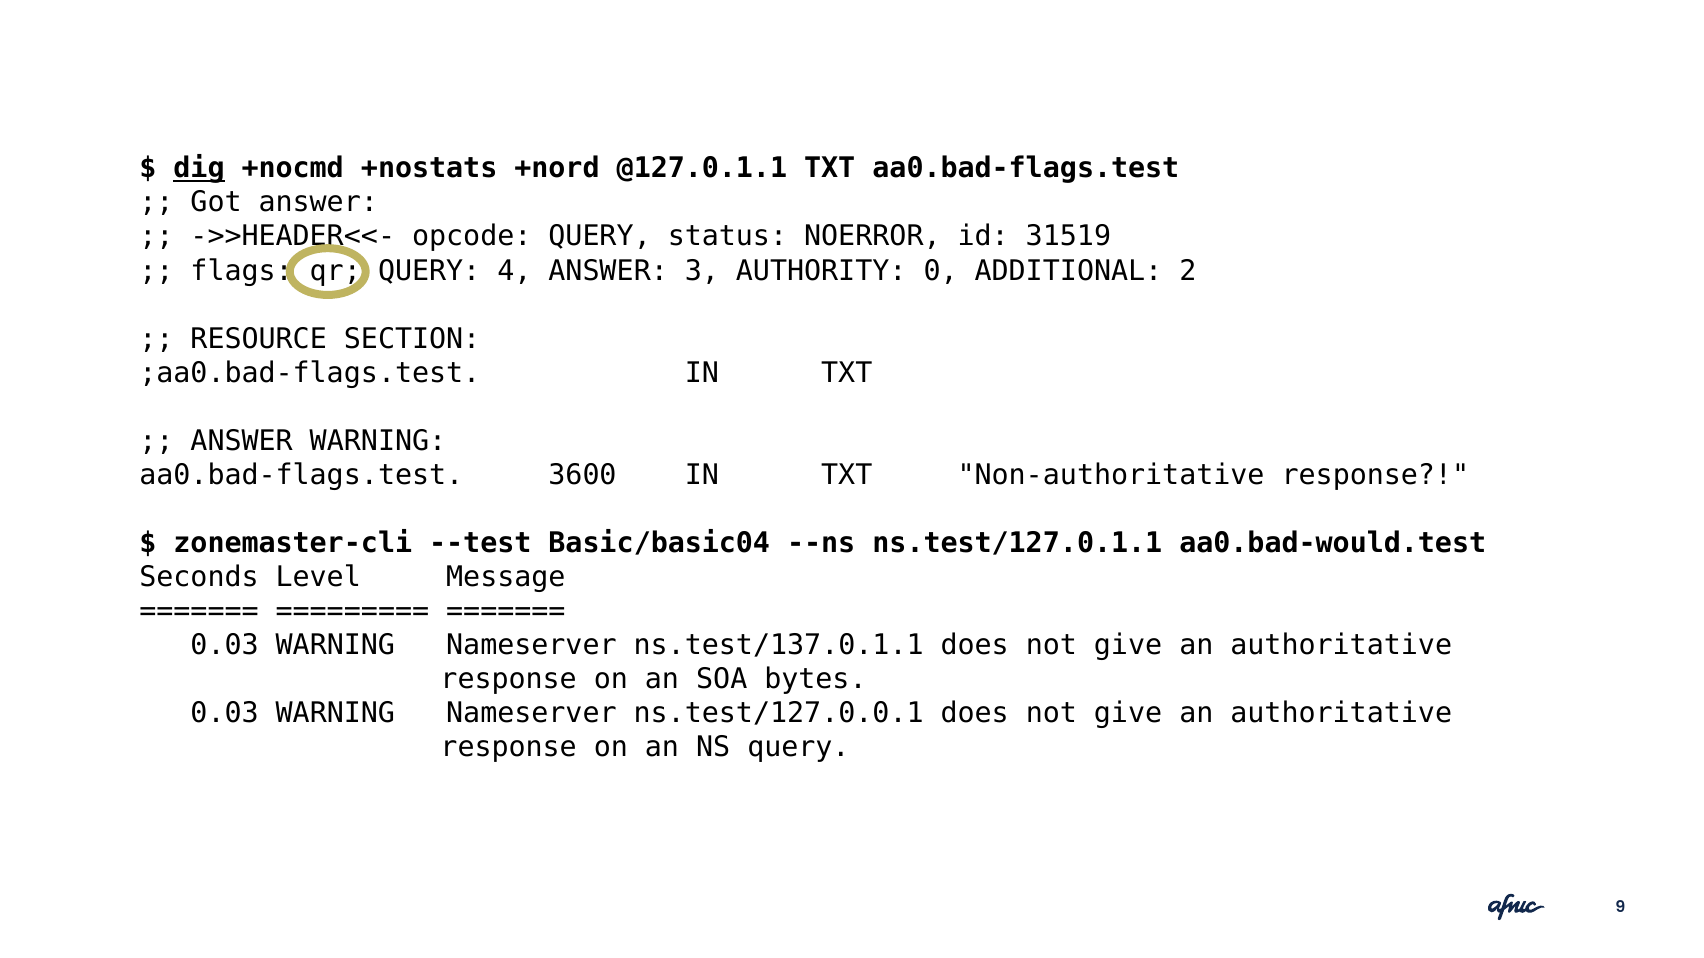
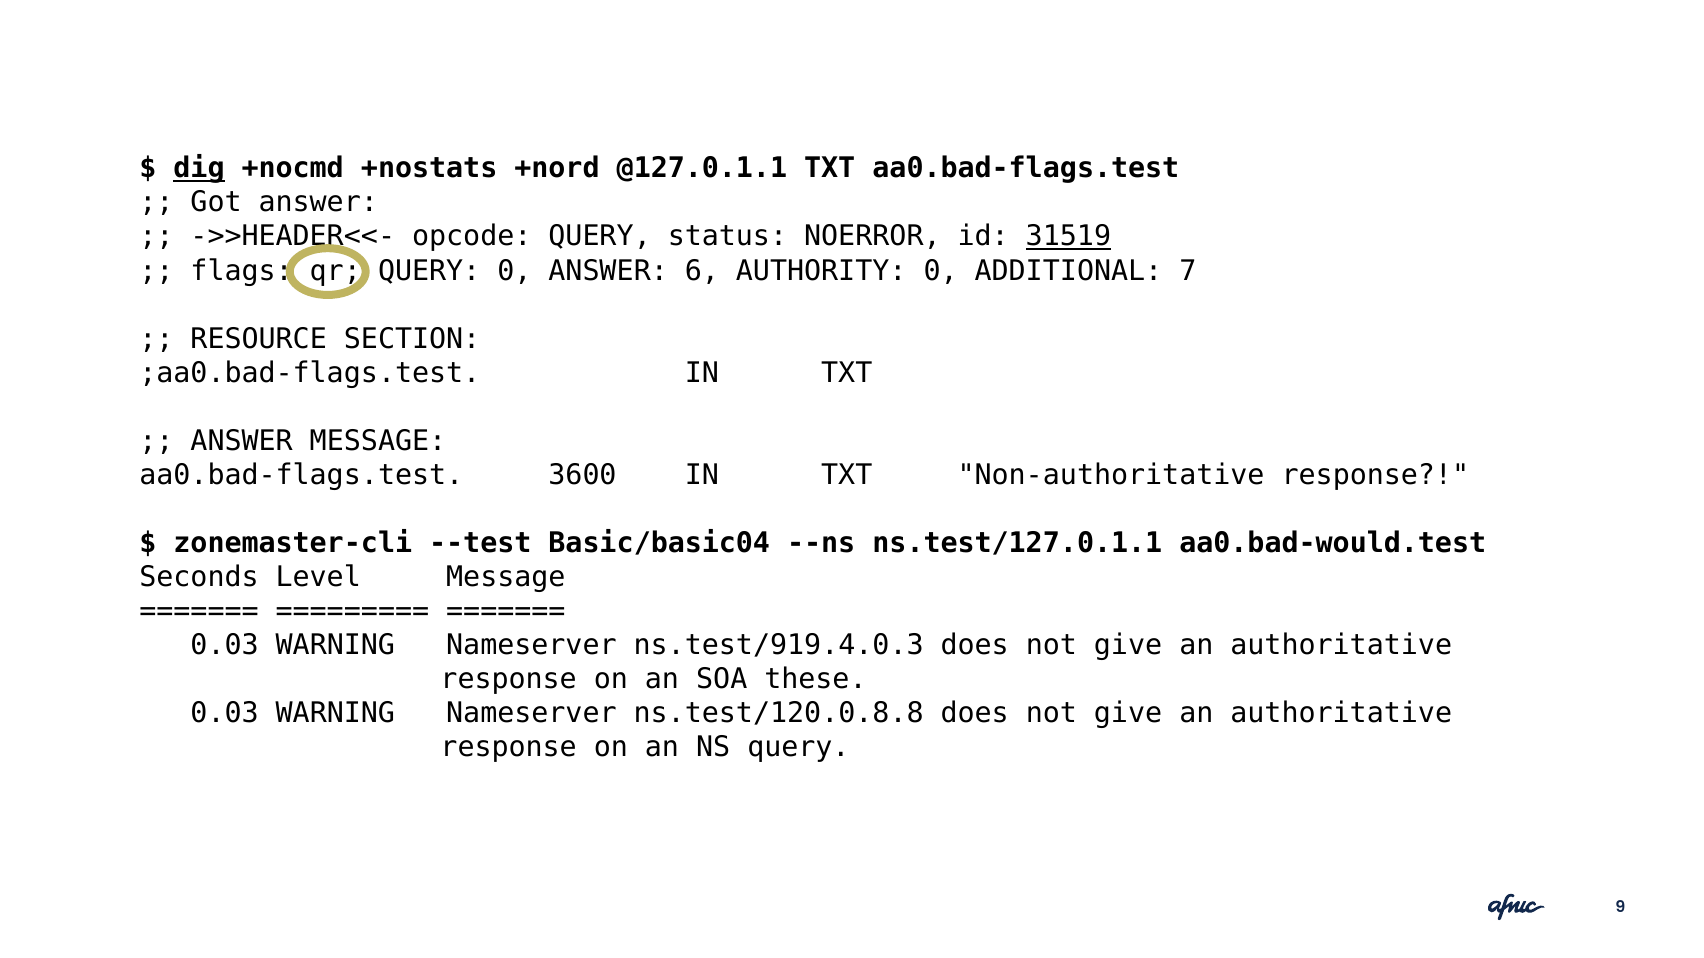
31519 underline: none -> present (1068, 237)
QUERY 4: 4 -> 0 (514, 271)
3: 3 -> 6 (702, 271)
2: 2 -> 7 (1188, 271)
ANSWER WARNING: WARNING -> MESSAGE (378, 441)
ns.test/137.0.1.1: ns.test/137.0.1.1 -> ns.test/919.4.0.3 (779, 645)
bytes: bytes -> these (815, 680)
ns.test/127.0.0.1: ns.test/127.0.0.1 -> ns.test/120.0.8.8 (779, 714)
